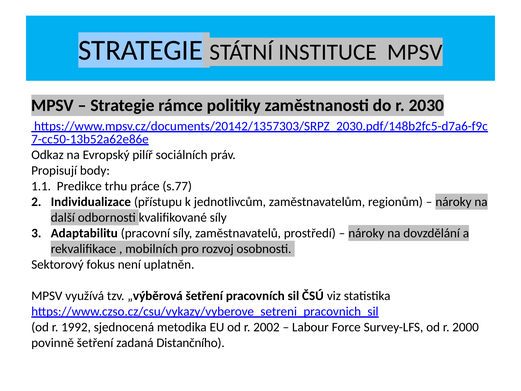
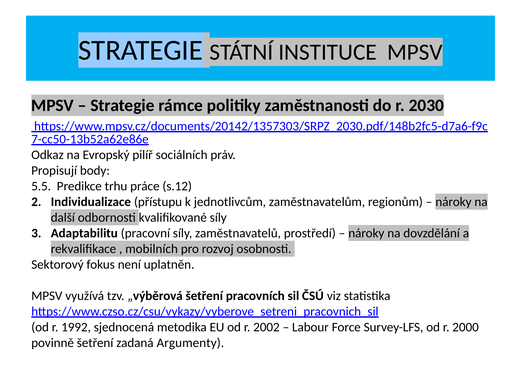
1.1: 1.1 -> 5.5 (41, 186)
s.77: s.77 -> s.12 (177, 186)
Distančního: Distančního -> Argumenty (190, 343)
